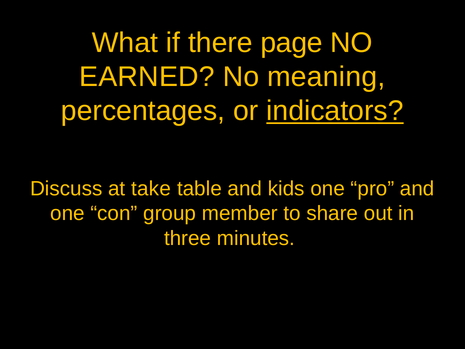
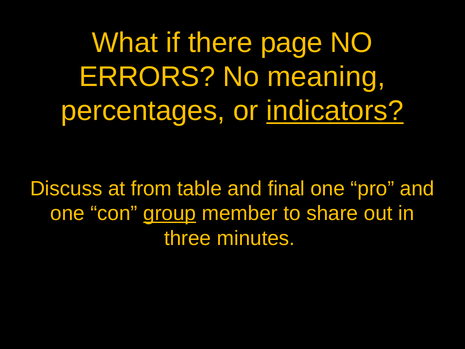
EARNED: EARNED -> ERRORS (147, 77)
take: take -> from (151, 188)
kids: kids -> final (286, 188)
group underline: none -> present (170, 213)
